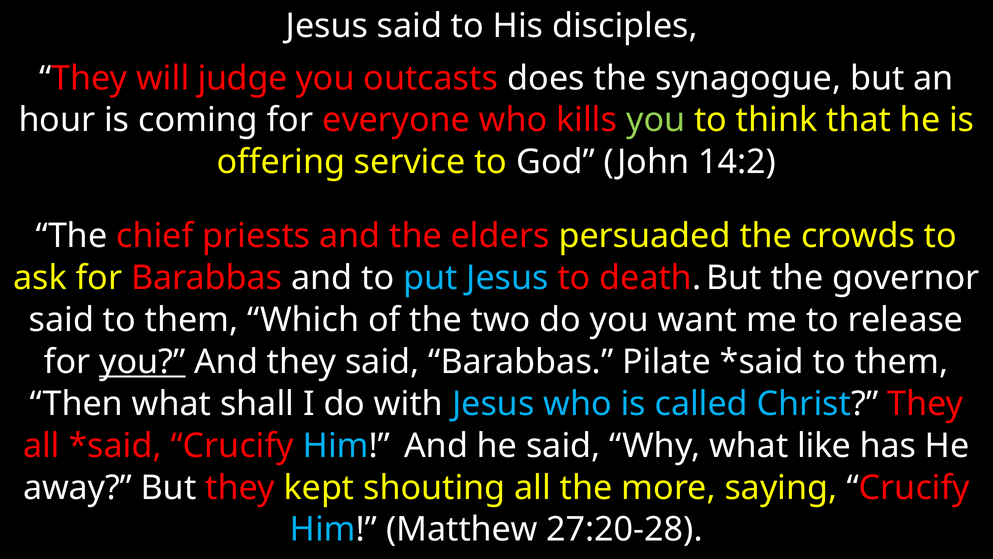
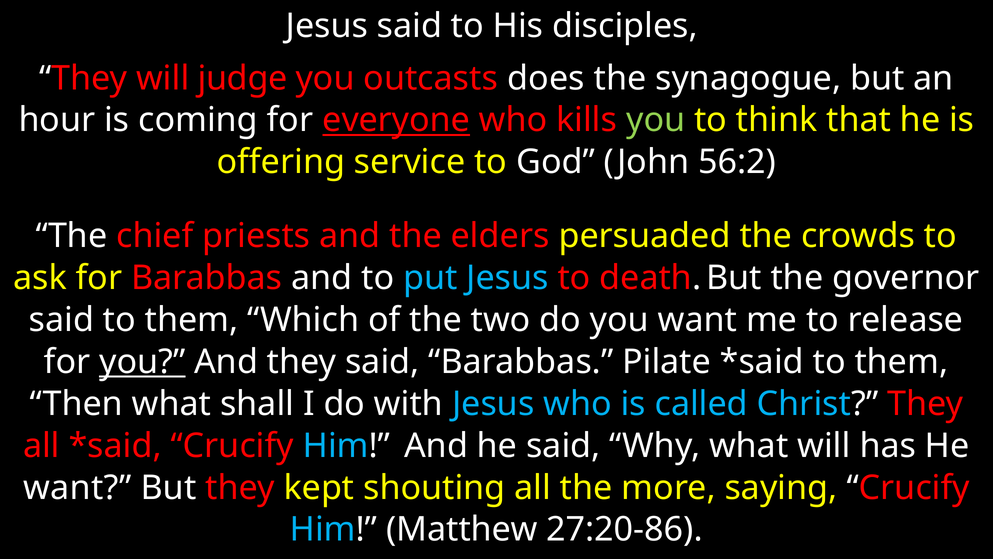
everyone underline: none -> present (396, 120)
14:2: 14:2 -> 56:2 (737, 162)
what like: like -> will (824, 445)
away: away -> want (77, 487)
27:20-28: 27:20-28 -> 27:20-86 (625, 529)
